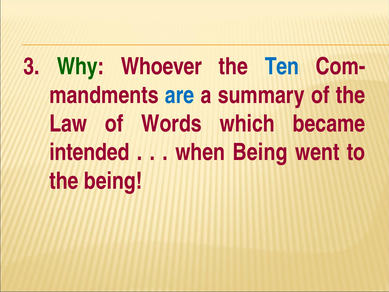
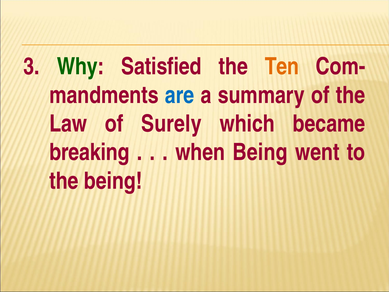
Whoever: Whoever -> Satisfied (161, 67)
Ten colour: blue -> orange (282, 67)
Words: Words -> Surely (171, 124)
intended: intended -> breaking (89, 152)
